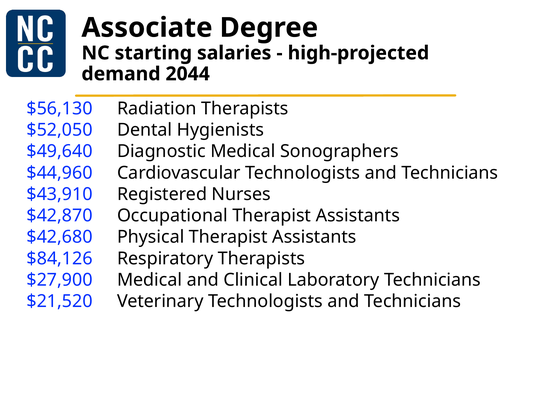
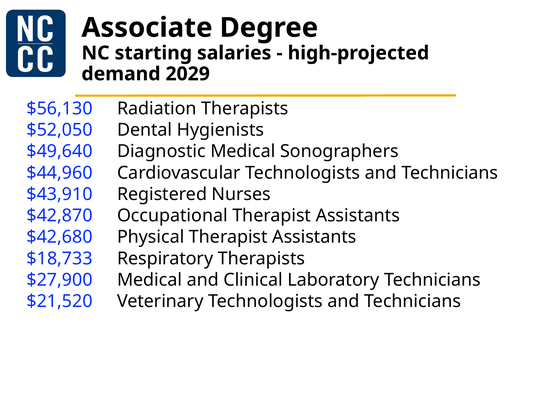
2044: 2044 -> 2029 (188, 74)
$84,126: $84,126 -> $18,733 (60, 259)
